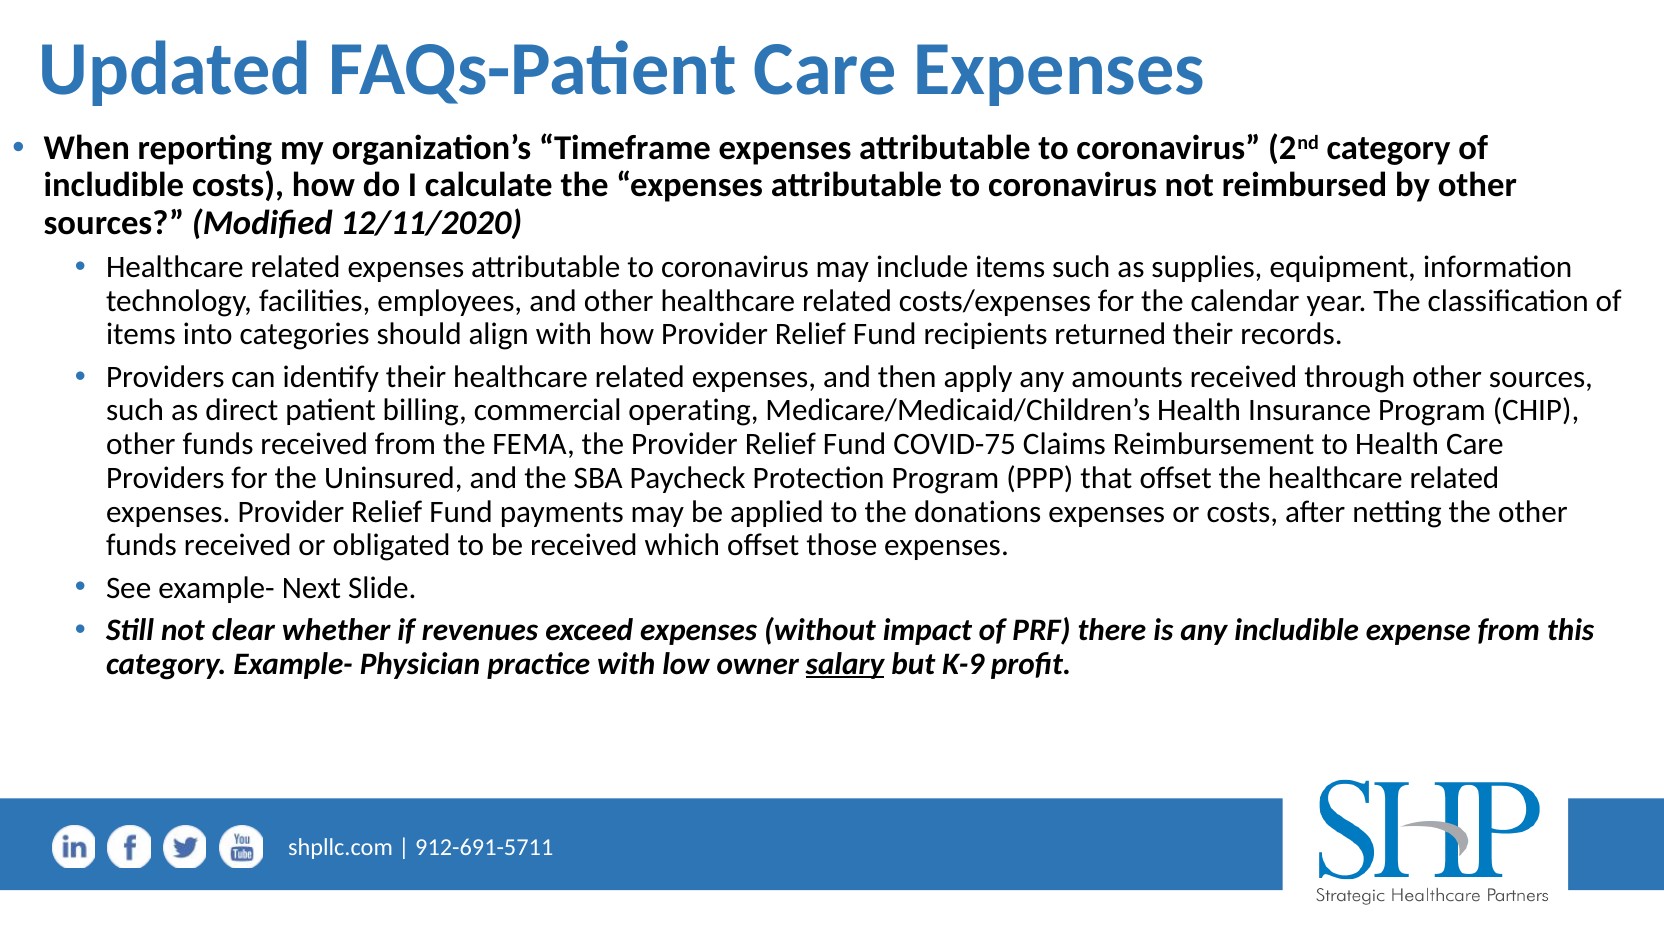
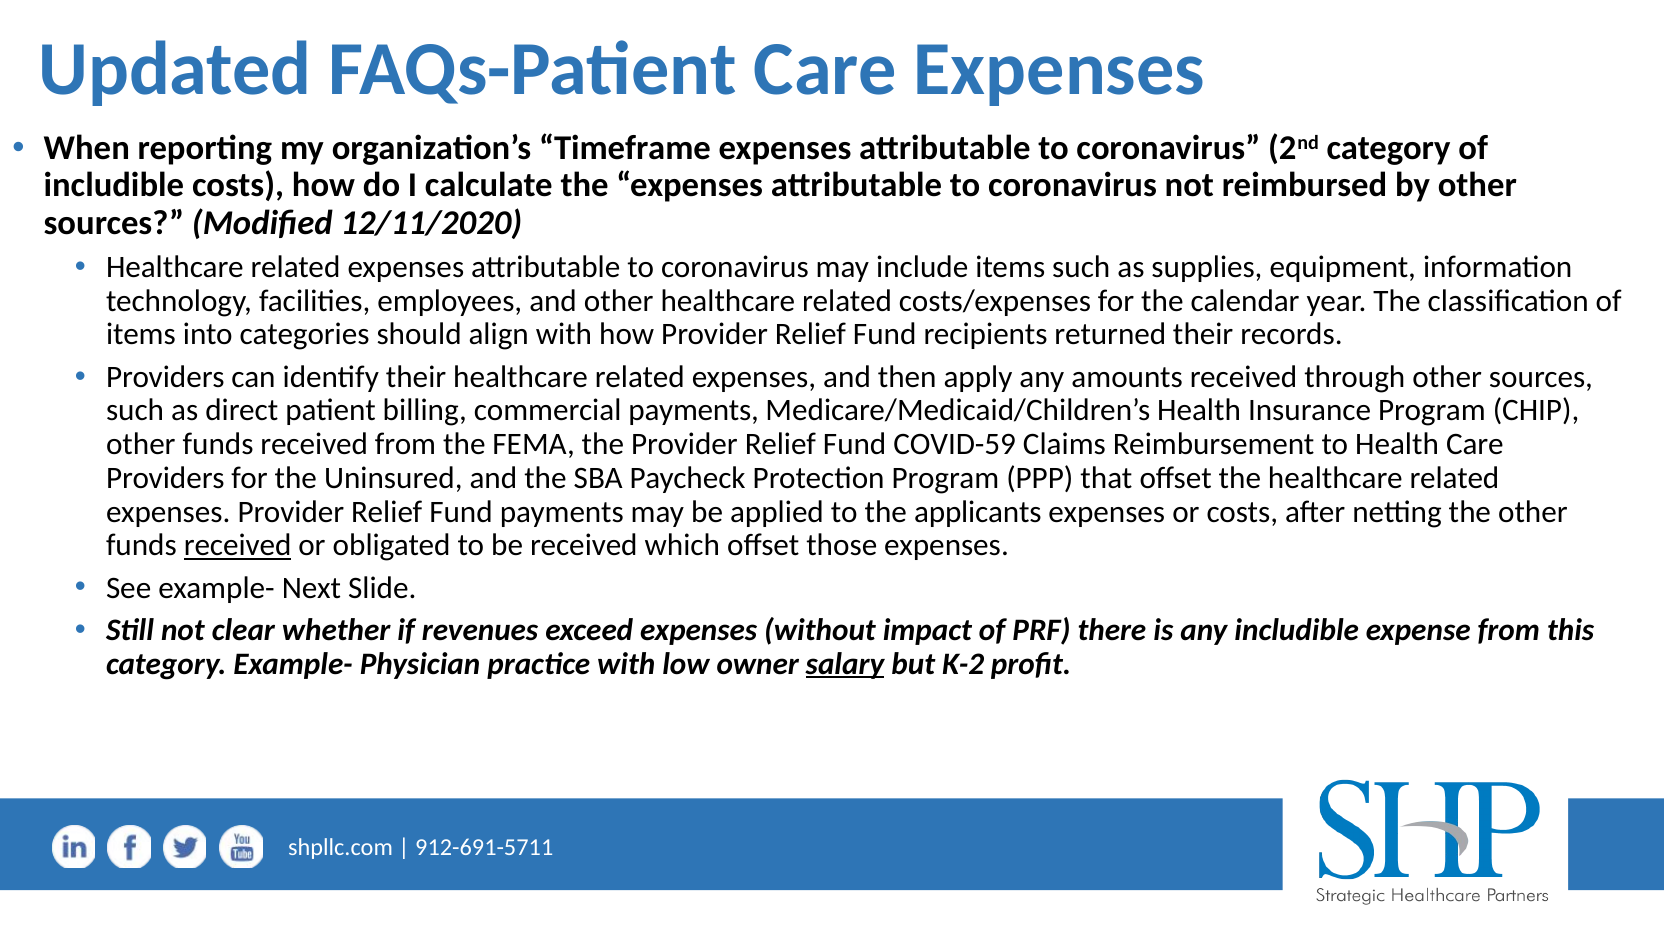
commercial operating: operating -> payments (694, 411)
COVID-75: COVID-75 -> COVID-59 (955, 444)
donations: donations -> applicants (978, 512)
received underline: none -> present (238, 546)
K-9: K-9 -> K-2 (963, 664)
